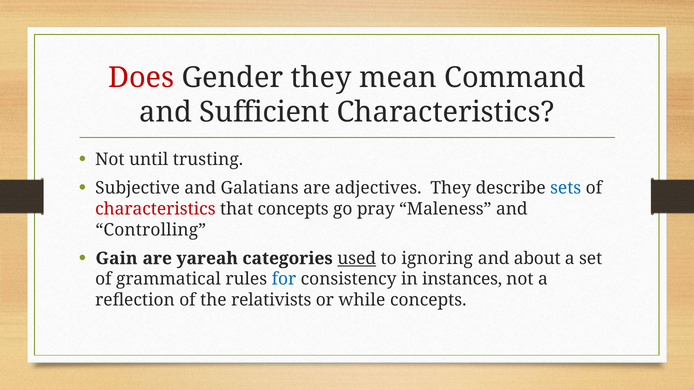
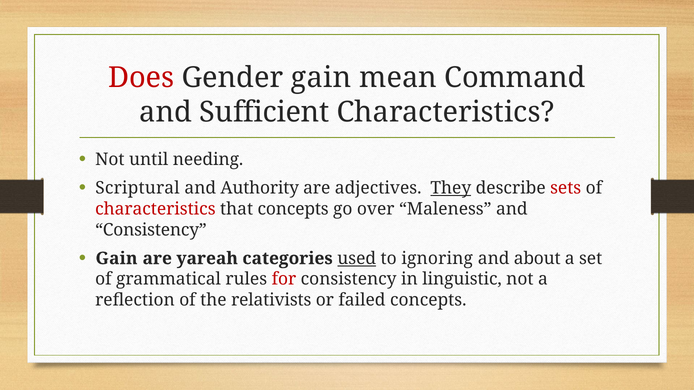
Gender they: they -> gain (321, 78)
trusting: trusting -> needing (208, 160)
Subjective: Subjective -> Scriptural (137, 188)
Galatians: Galatians -> Authority (260, 188)
They underline: none -> present (451, 188)
sets colour: blue -> red (566, 188)
pray: pray -> over (376, 209)
Controlling: Controlling -> Consistency (151, 230)
for colour: blue -> red (284, 279)
instances: instances -> linguistic (462, 279)
while: while -> failed (362, 300)
